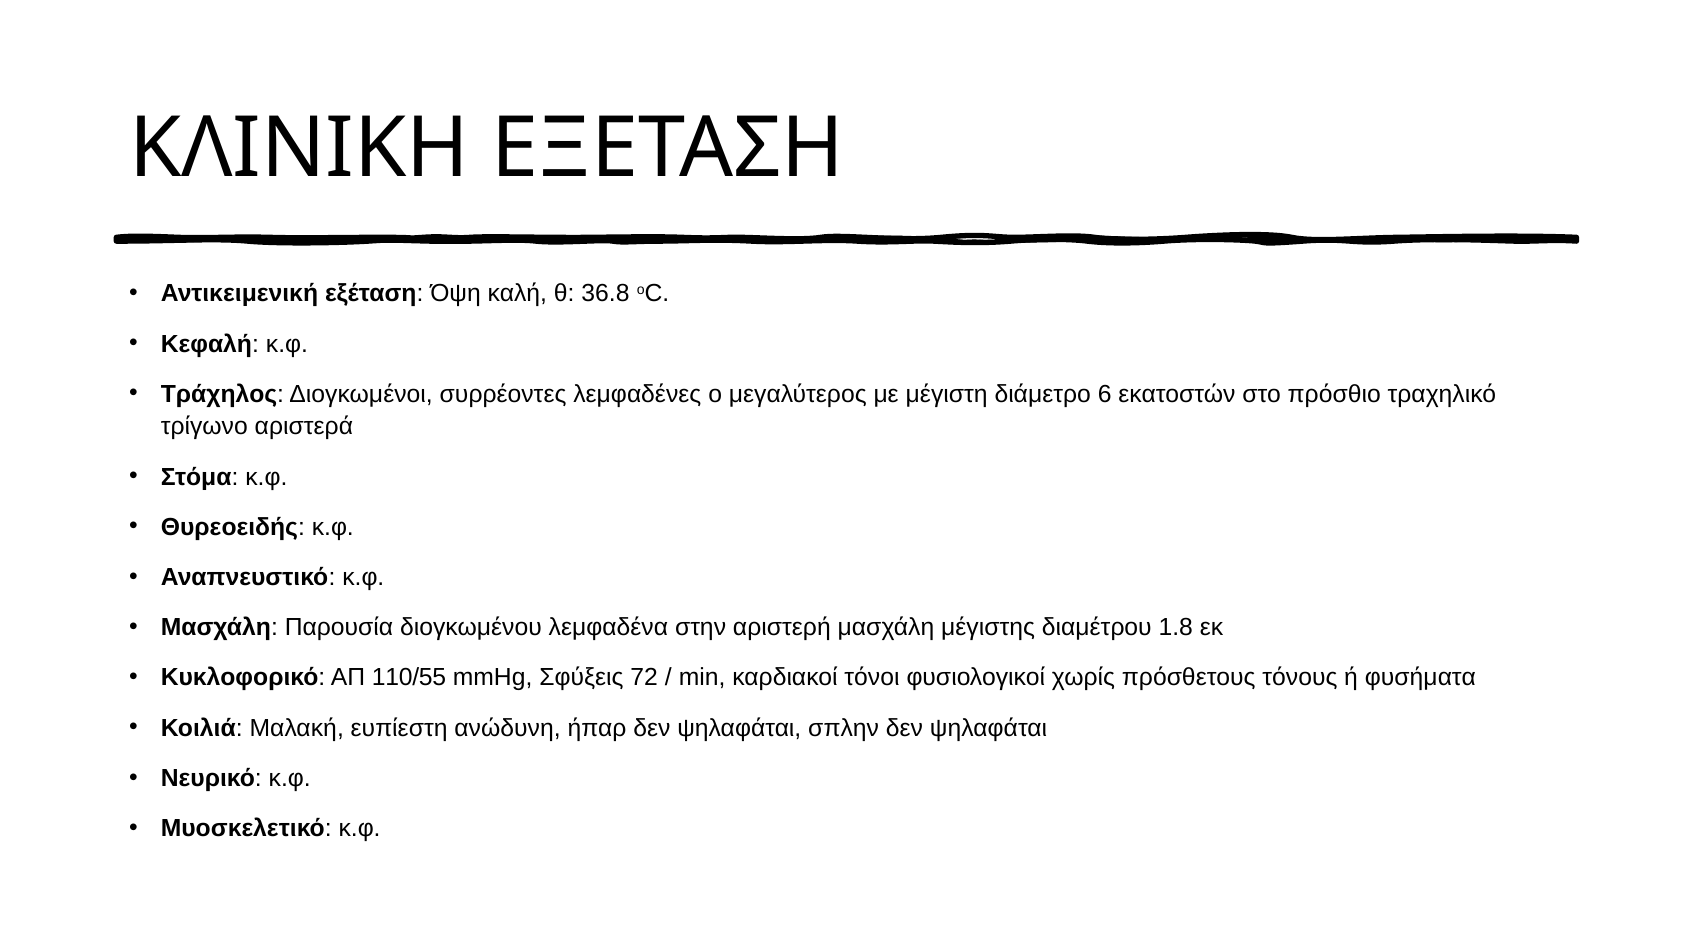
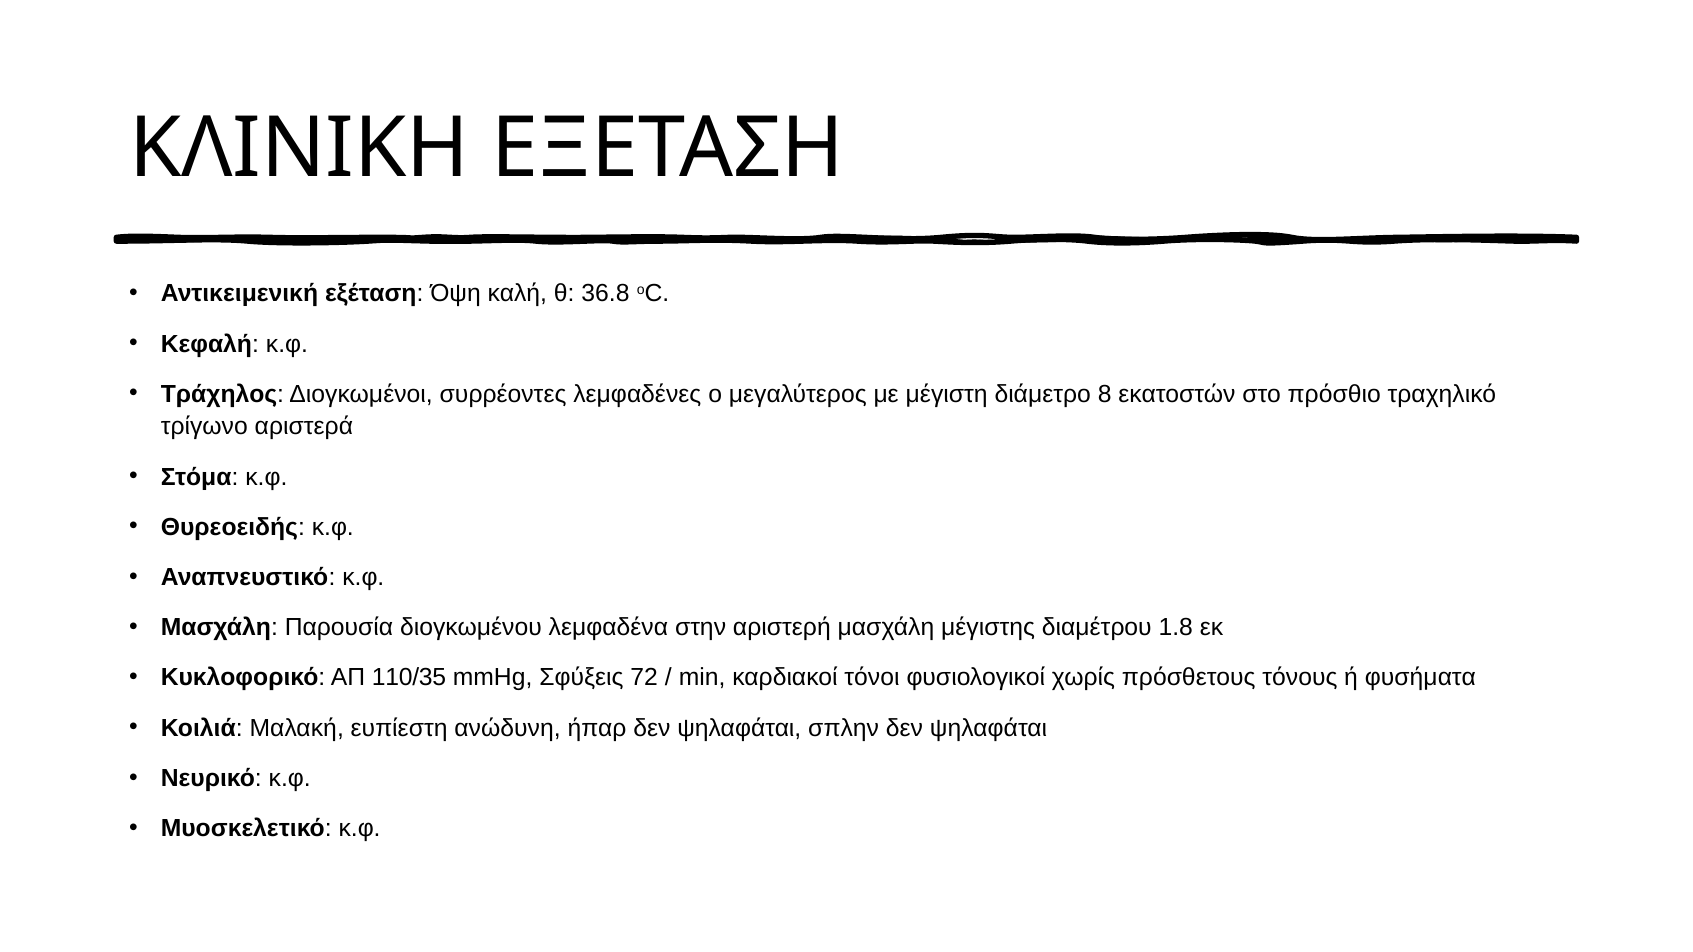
6: 6 -> 8 (1105, 394)
110/55: 110/55 -> 110/35 (409, 678)
